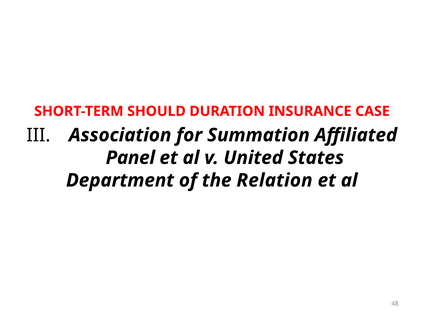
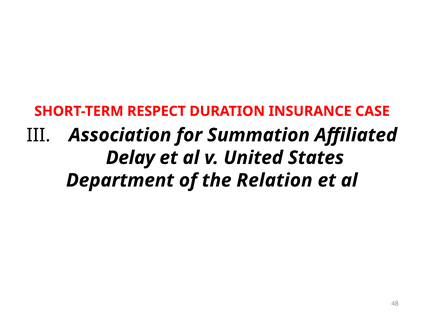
SHOULD: SHOULD -> RESPECT (157, 111)
Panel: Panel -> Delay (130, 158)
